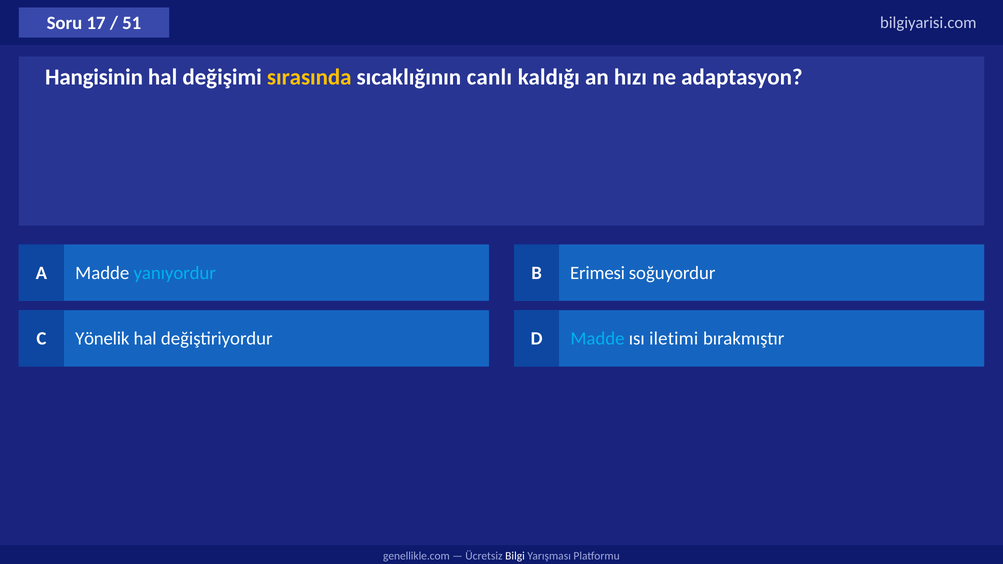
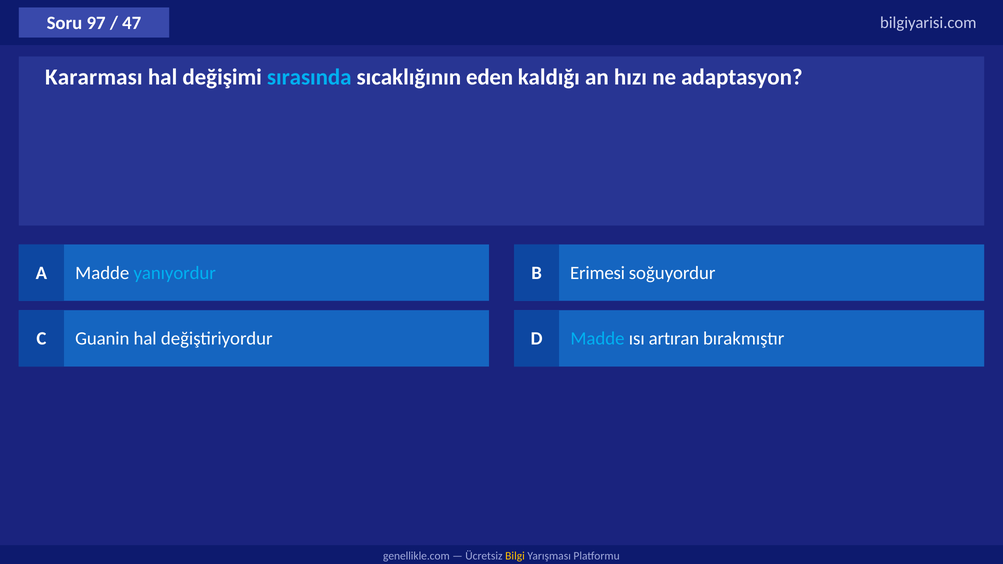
17: 17 -> 97 (96, 23)
51: 51 -> 47 (132, 23)
Hangisinin: Hangisinin -> Kararması (94, 77)
sırasında colour: yellow -> light blue (309, 77)
canlı: canlı -> eden (490, 77)
Yönelik: Yönelik -> Guanin (102, 339)
iletimi: iletimi -> artıran (674, 339)
Bilgi colour: white -> yellow (515, 556)
